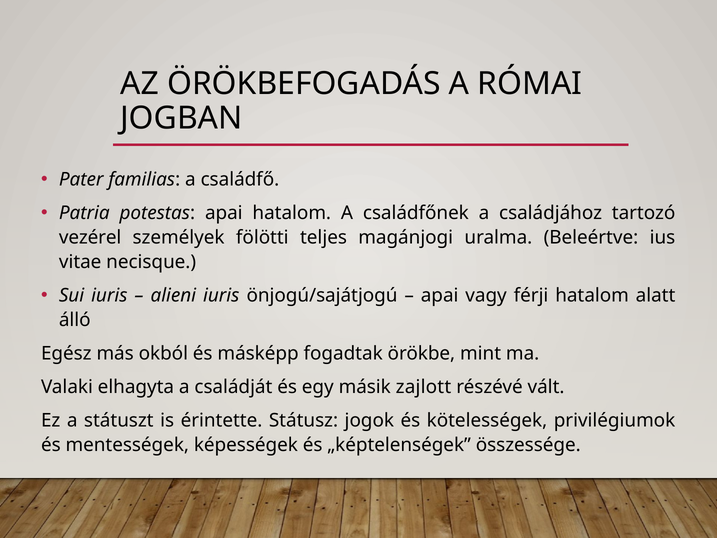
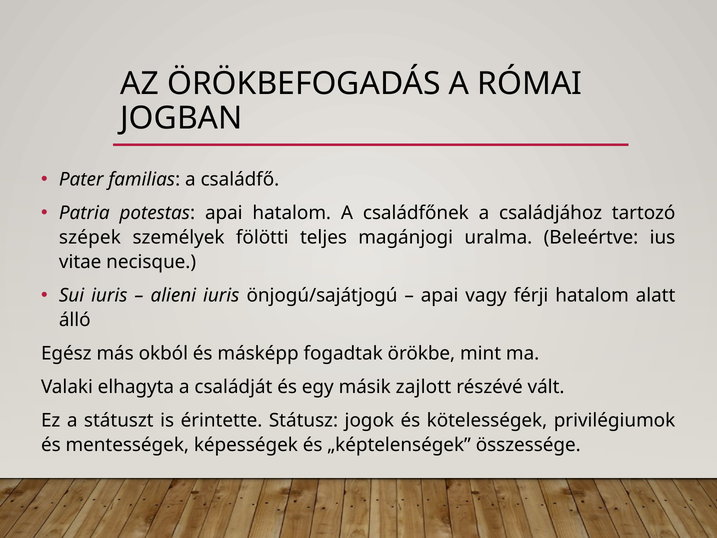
vezérel: vezérel -> szépek (90, 238)
